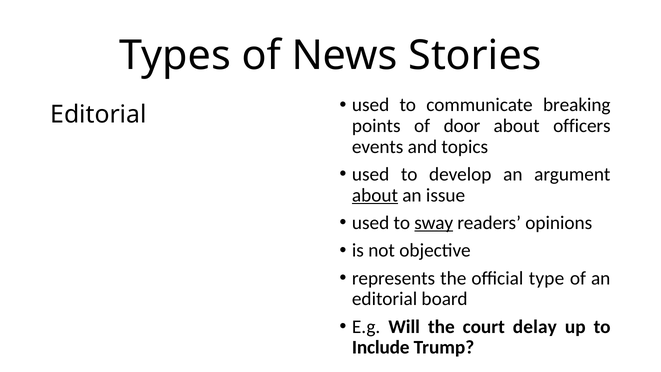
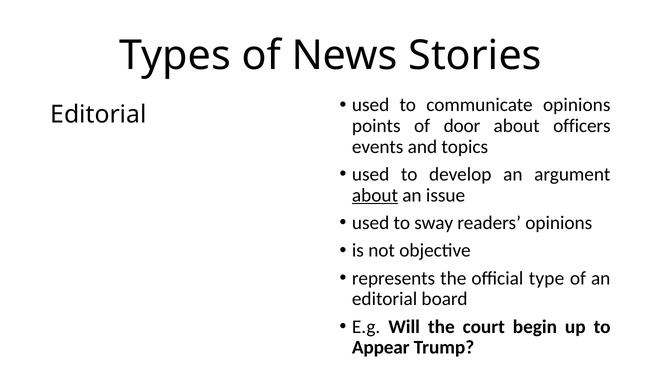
communicate breaking: breaking -> opinions (577, 105)
sway underline: present -> none (434, 223)
delay: delay -> begin (535, 327)
Include: Include -> Appear (381, 347)
